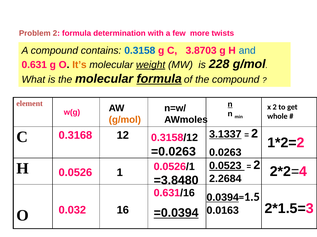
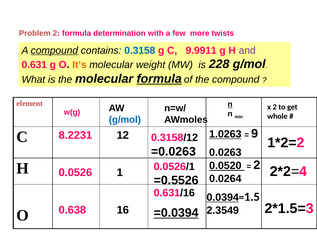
compound underline: none -> present (54, 51)
3.8703: 3.8703 -> 9.9911 (201, 51)
and colour: blue -> purple (247, 51)
weight underline: present -> none (151, 65)
g/mol colour: orange -> blue (125, 120)
3.1337: 3.1337 -> 1.0263 (225, 135)
2: 2 -> 9 (255, 134)
0.3168: 0.3168 -> 8.2231 (75, 136)
0.0523: 0.0523 -> 0.0520 (225, 166)
2.2684: 2.2684 -> 0.0264 (225, 179)
=3.8480: =3.8480 -> =0.5526 (176, 181)
0.032: 0.032 -> 0.638 (72, 211)
0.0163: 0.0163 -> 2.3549 (223, 211)
